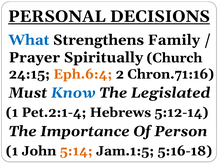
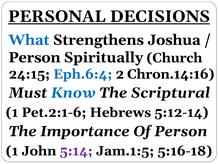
Family: Family -> Joshua (174, 40)
Prayer: Prayer -> Person (35, 57)
Eph.6:4 colour: orange -> blue (83, 74)
Chron.71:16: Chron.71:16 -> Chron.14:16 (171, 74)
Legislated: Legislated -> Scriptural (170, 93)
Pet.2:1-4: Pet.2:1-4 -> Pet.2:1-6 (54, 112)
5:14 colour: orange -> purple (76, 151)
